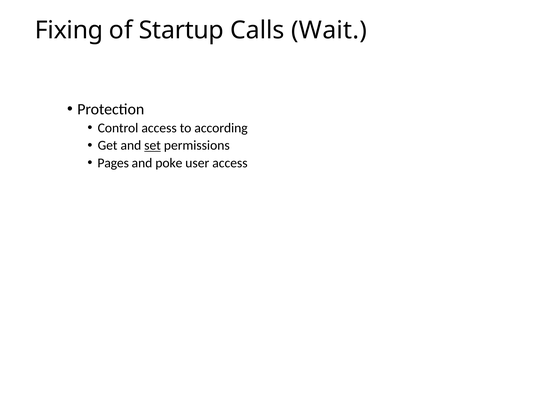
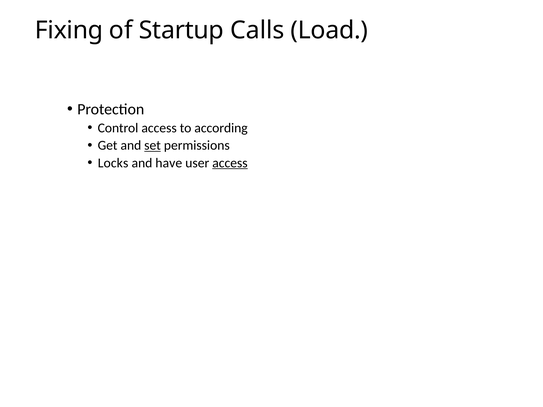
Wait: Wait -> Load (329, 30)
Pages: Pages -> Locks (113, 163)
poke: poke -> have (169, 163)
access underline: none -> present (230, 163)
